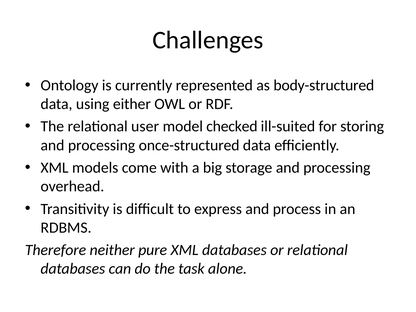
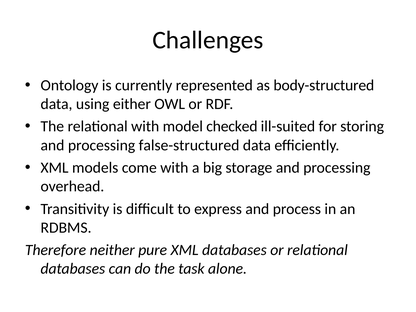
relational user: user -> with (145, 127)
once-structured: once-structured -> false-structured (189, 145)
